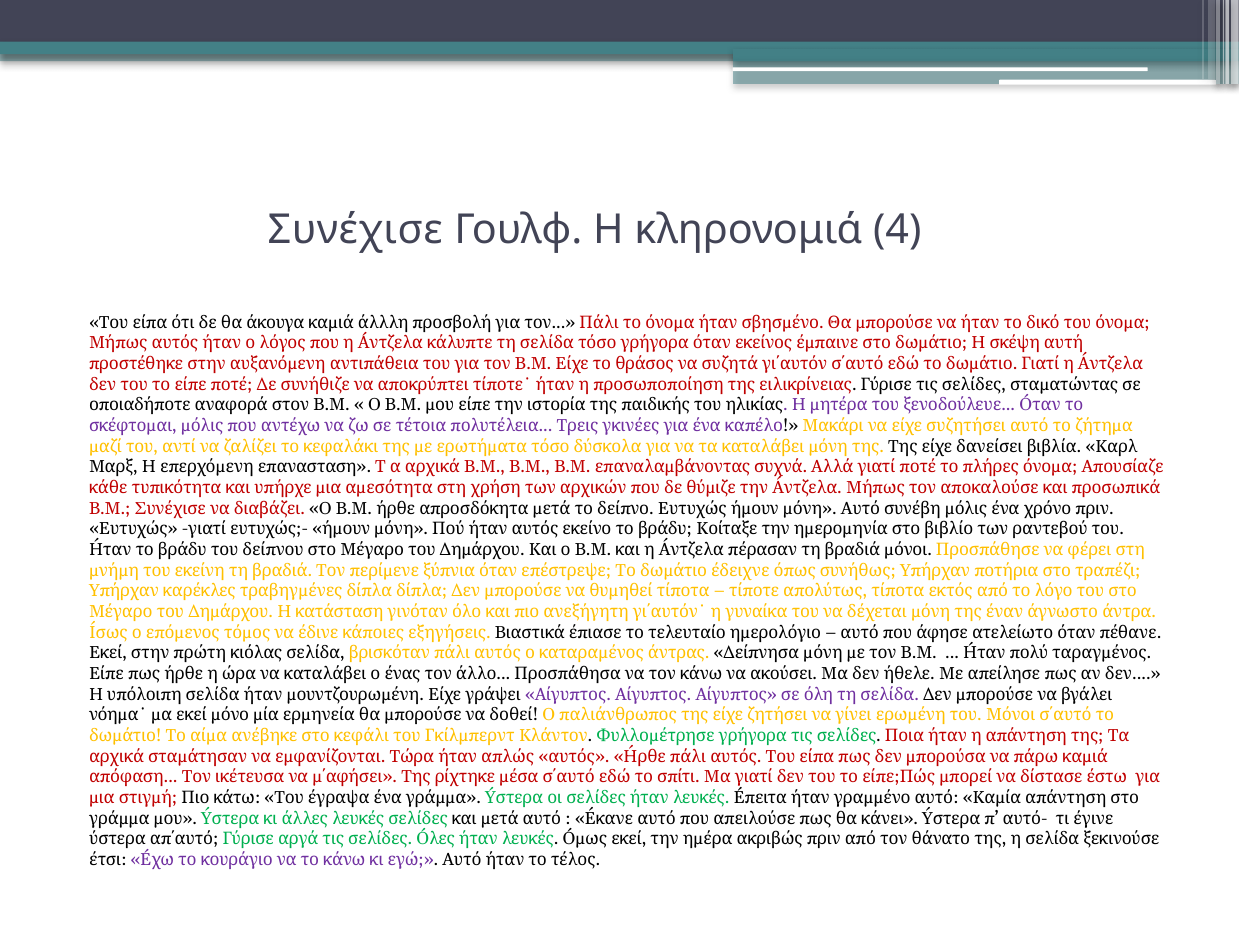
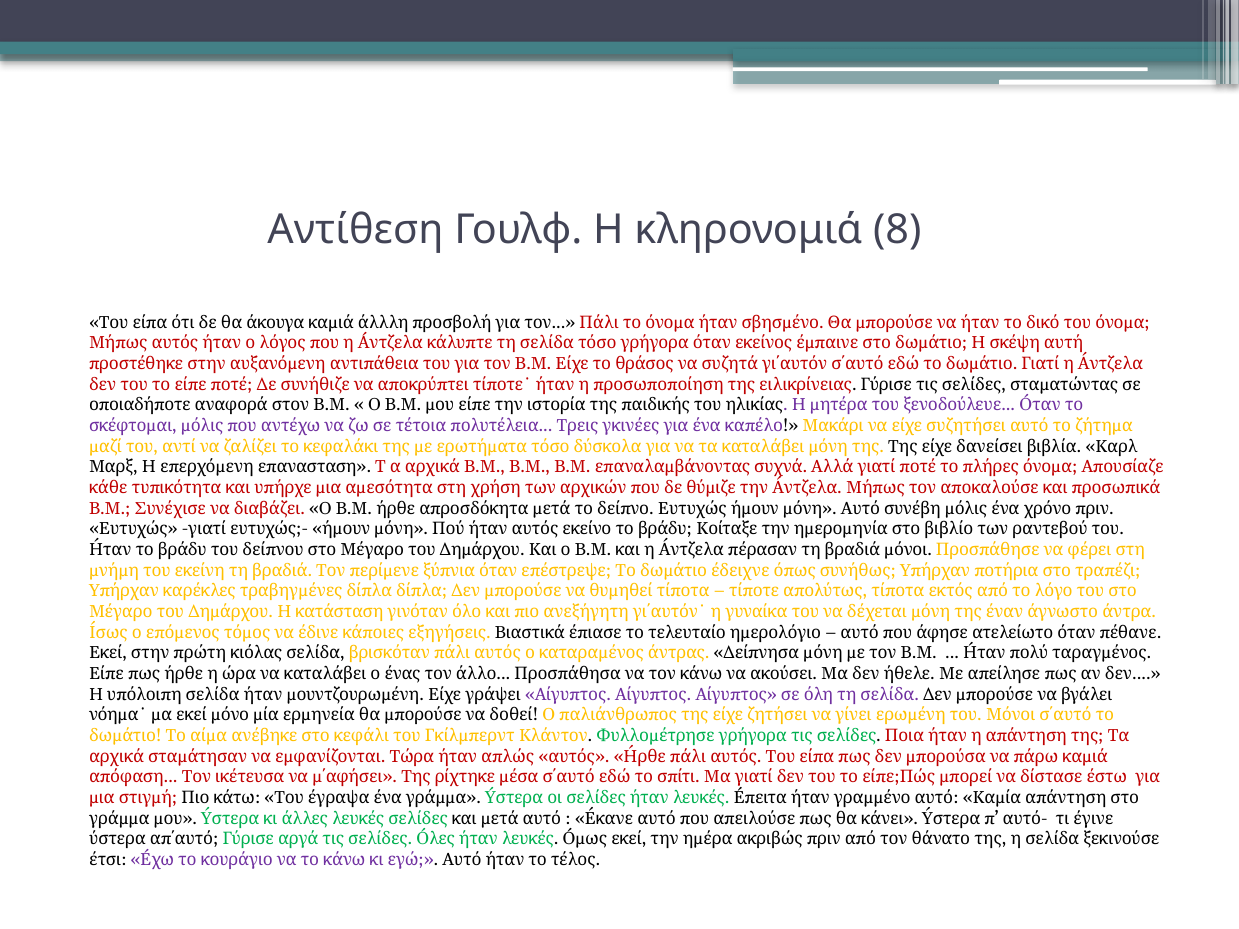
Συνέχισε: Συνέχισε -> Αντίθεση (355, 230)
4: 4 -> 8 (897, 230)
